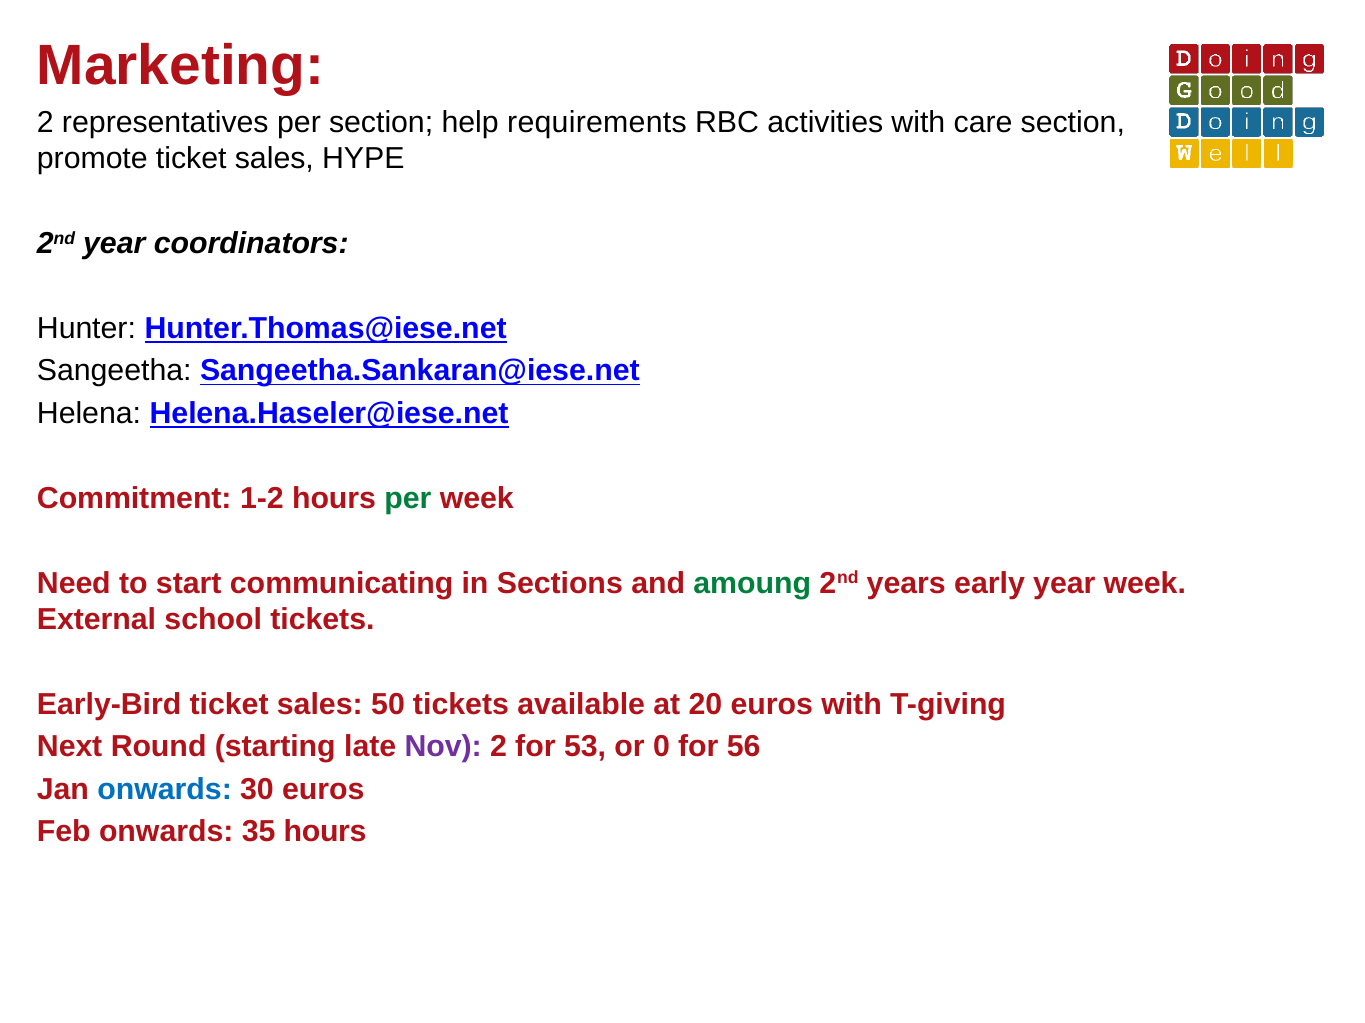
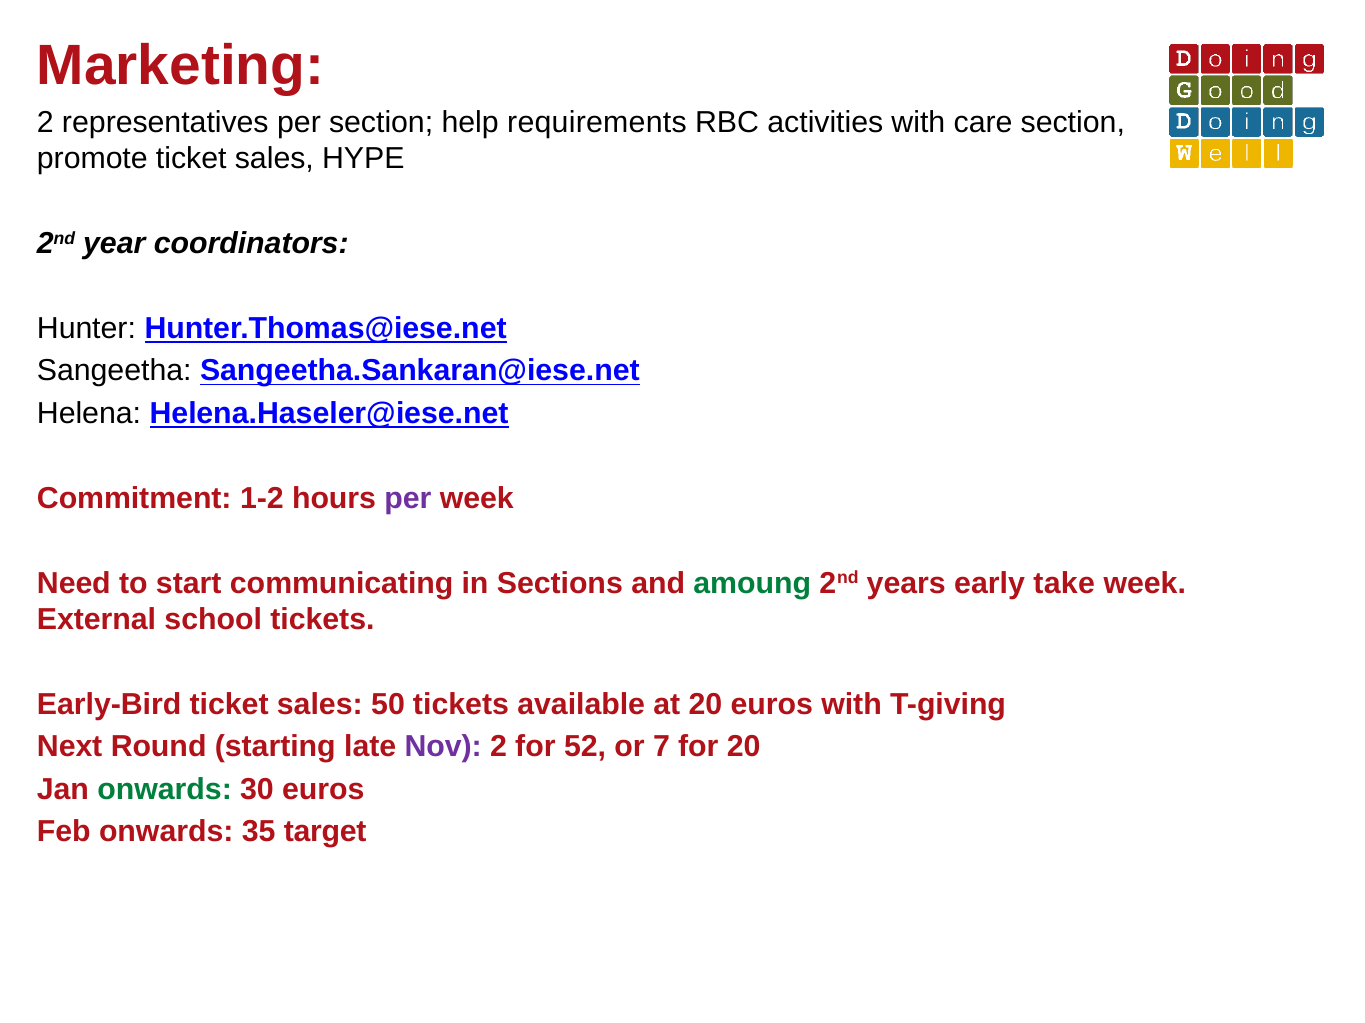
per colour: green -> purple (408, 499)
early year: year -> take (1064, 584)
53: 53 -> 52 (585, 747)
0: 0 -> 7 (661, 747)
for 56: 56 -> 20 (744, 747)
onwards colour: blue -> green (165, 790)
35 hours: hours -> target (325, 832)
